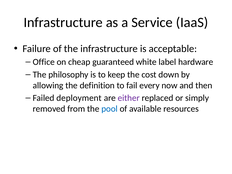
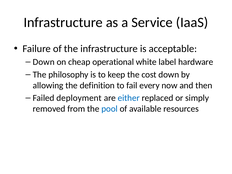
Office: Office -> Down (44, 62)
guaranteed: guaranteed -> operational (113, 62)
either colour: purple -> blue (129, 98)
